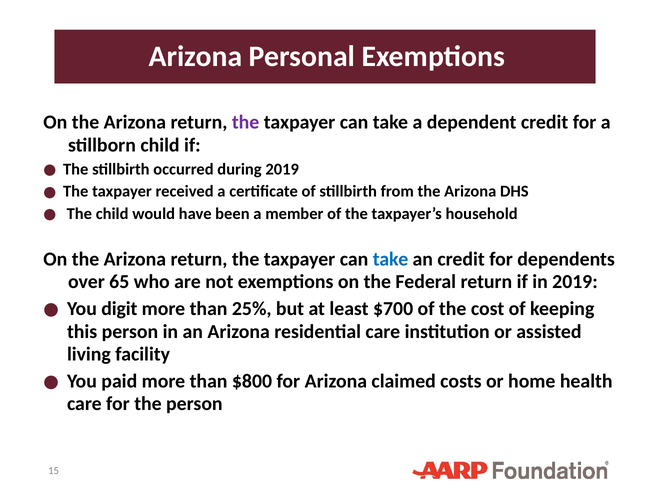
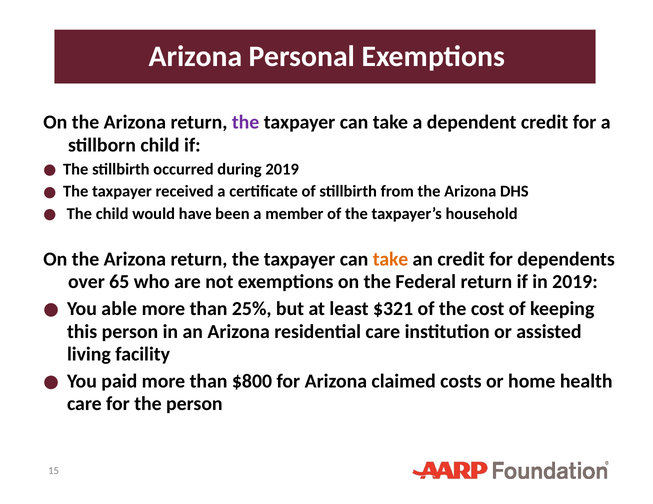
take colour: blue -> orange (391, 259)
digit: digit -> able (119, 309)
$700: $700 -> $321 (393, 309)
